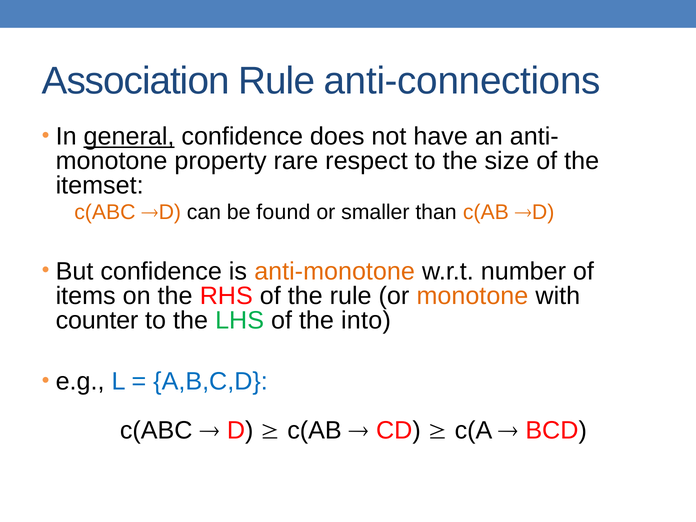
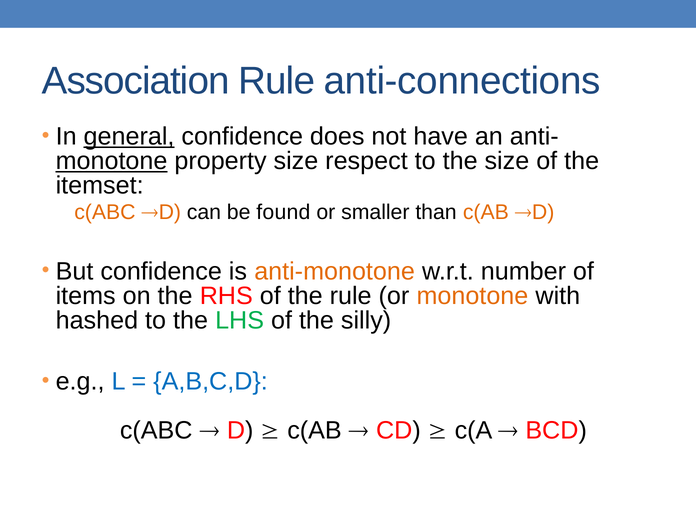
monotone underline: none -> present (112, 161)
property rare: rare -> size (296, 161)
counter: counter -> hashed (97, 320)
into: into -> silly (366, 320)
